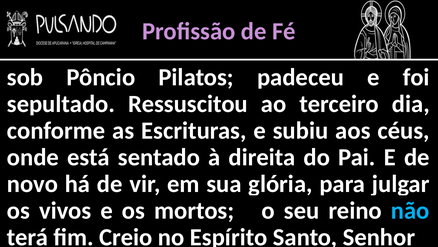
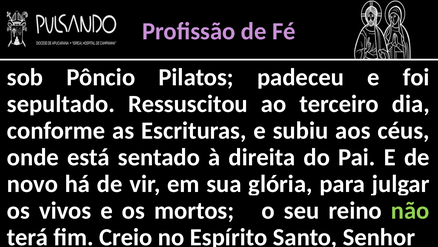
não colour: light blue -> light green (410, 210)
